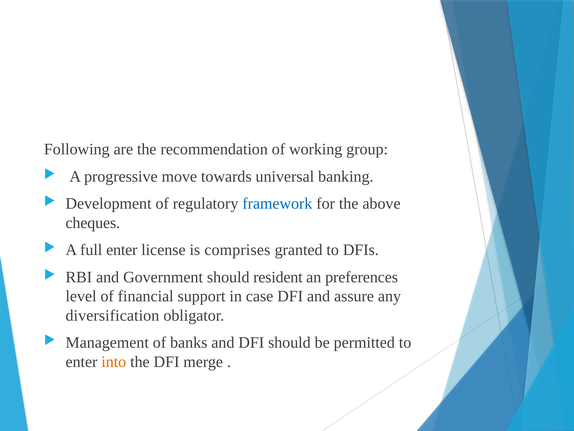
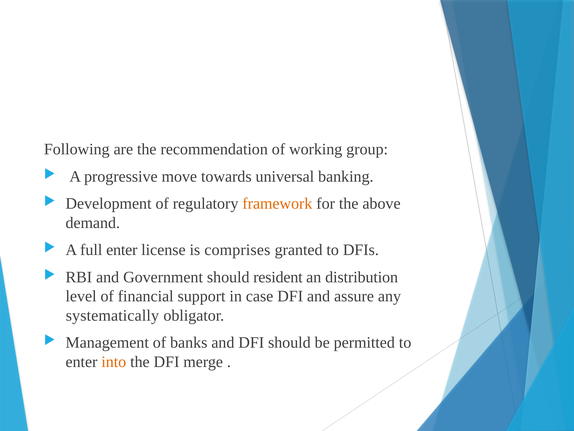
framework colour: blue -> orange (277, 203)
cheques: cheques -> demand (93, 223)
preferences: preferences -> distribution (362, 277)
diversification: diversification -> systematically (112, 315)
